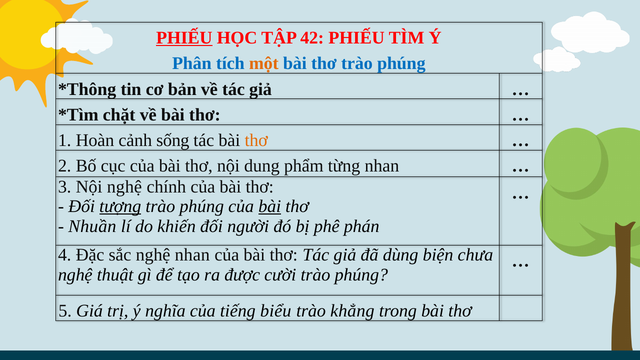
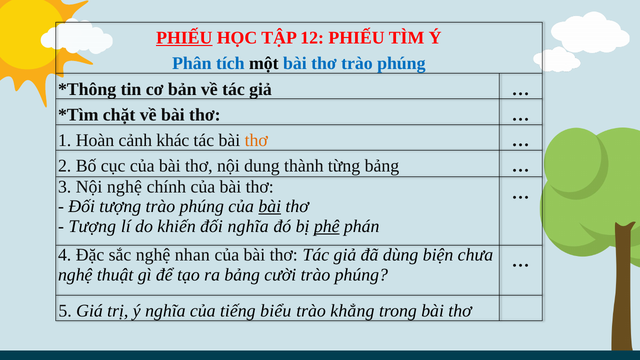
42: 42 -> 12 (312, 38)
một colour: orange -> black (264, 64)
sống: sống -> khác (173, 140)
phẩm: phẩm -> thành (304, 166)
từng nhan: nhan -> bảng (382, 166)
tượng underline: present -> none (120, 207)
Nhuần: Nhuần -> Tượng (92, 226)
đối người: người -> nghĩa (248, 226)
phê underline: none -> present (327, 226)
ra được: được -> bảng (242, 275)
